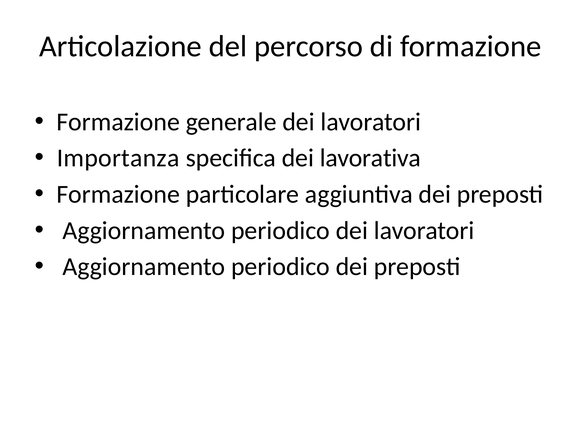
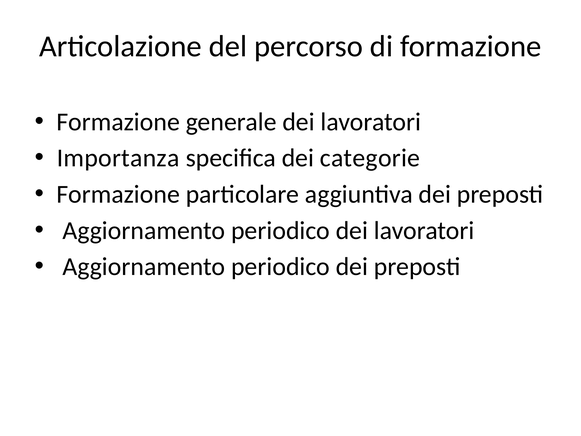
lavorativa: lavorativa -> categorie (370, 158)
